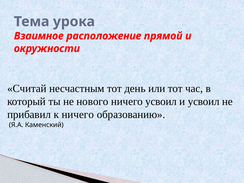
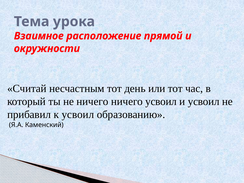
не нового: нового -> ничего (92, 101)
к ничего: ничего -> усвоил (78, 114)
